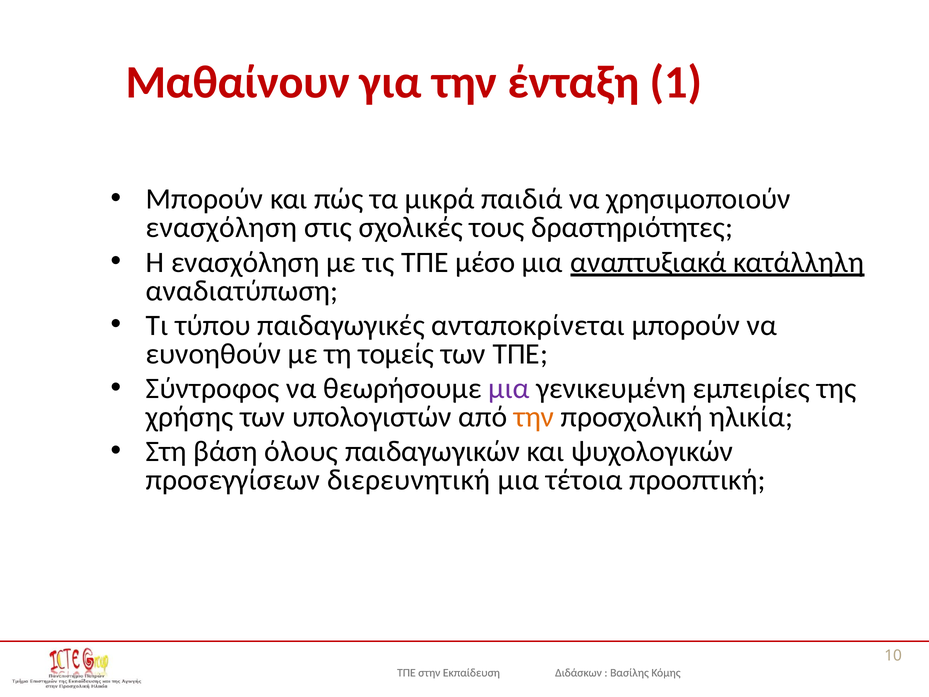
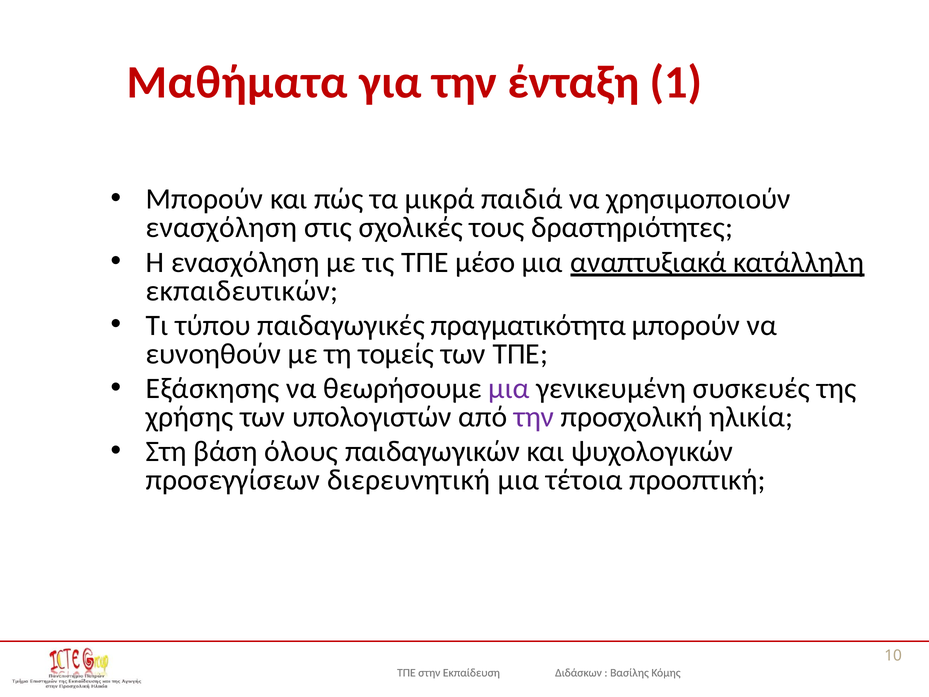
Μαθαίνουν: Μαθαίνουν -> Μαθήματα (237, 82)
αναδιατύπωση: αναδιατύπωση -> εκπαιδευτικών (242, 291)
ανταποκρίνεται: ανταποκρίνεται -> πραγματικότητα (528, 325)
Σύντροφος: Σύντροφος -> Εξάσκησης (213, 388)
εμπειρίες: εμπειρίες -> συσκευές (751, 388)
την colour: orange -> purple (534, 417)
